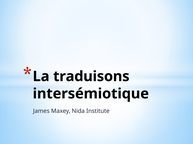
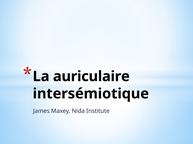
traduisons: traduisons -> auriculaire (91, 77)
